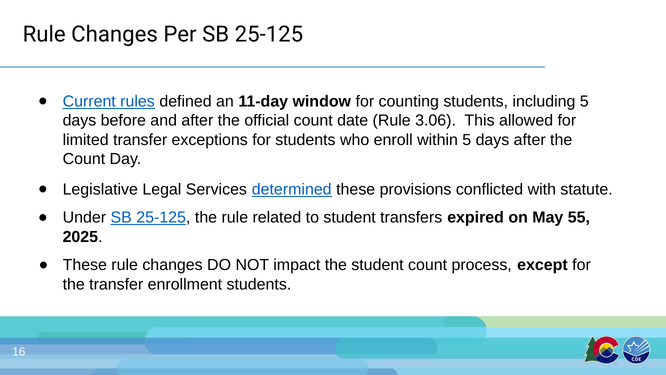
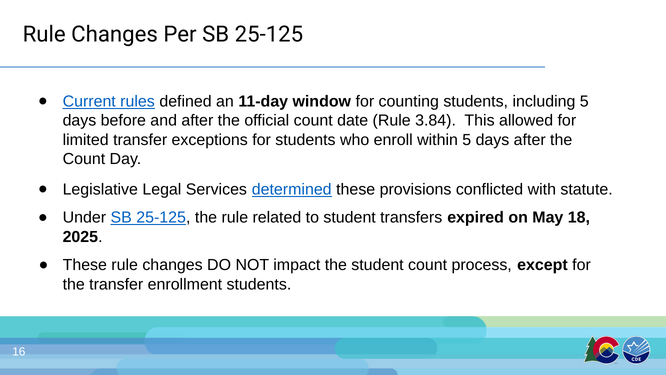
3.06: 3.06 -> 3.84 (436, 121)
55: 55 -> 18 (579, 217)
